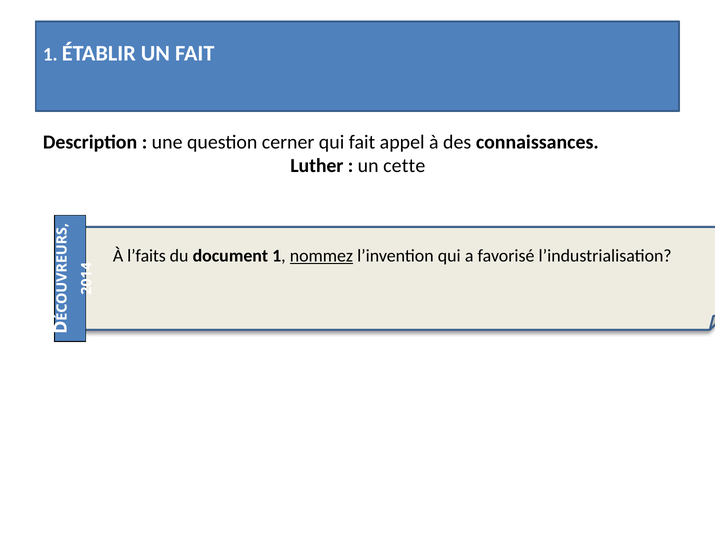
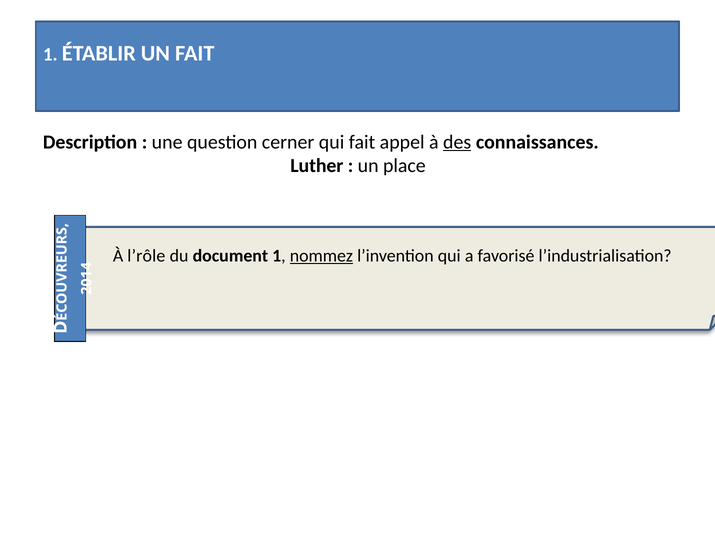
des underline: none -> present (457, 142)
cette: cette -> place (404, 166)
l’faits: l’faits -> l’rôle (146, 256)
